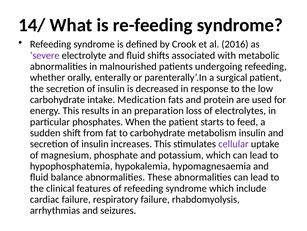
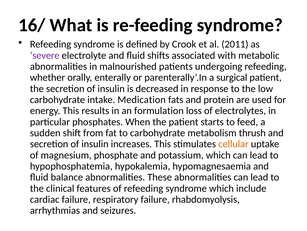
14/: 14/ -> 16/ (32, 25)
2016: 2016 -> 2011 (235, 44)
preparation: preparation -> formulation (159, 110)
metabolism insulin: insulin -> thrush (252, 133)
cellular colour: purple -> orange (233, 144)
